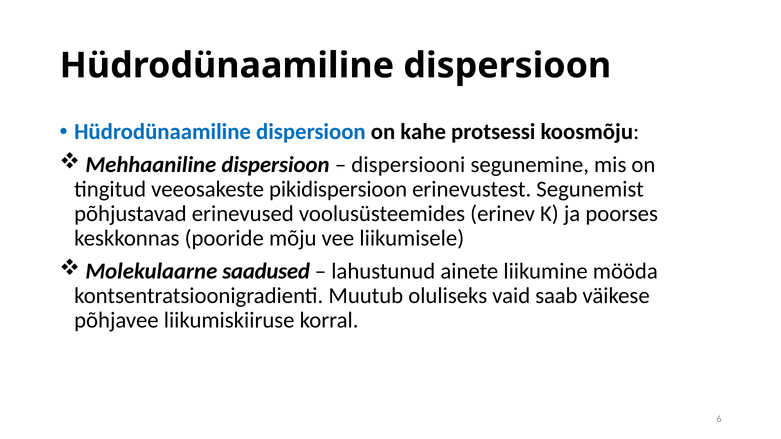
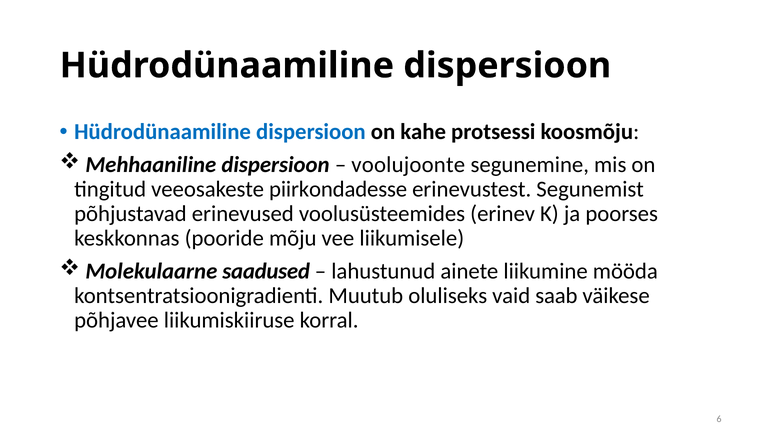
dispersiooni: dispersiooni -> voolujoonte (408, 165)
pikidispersioon: pikidispersioon -> piirkondadesse (338, 189)
